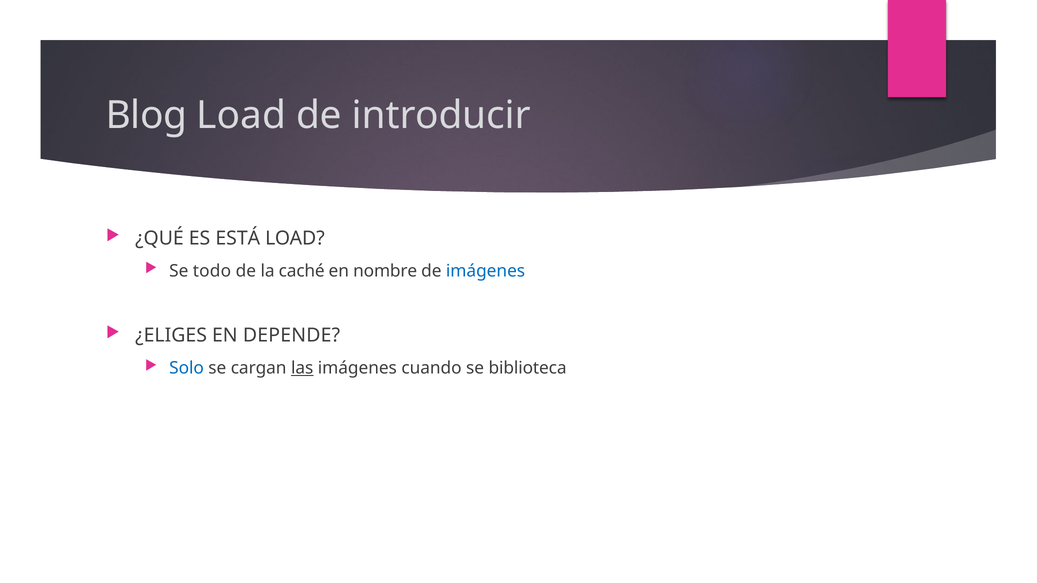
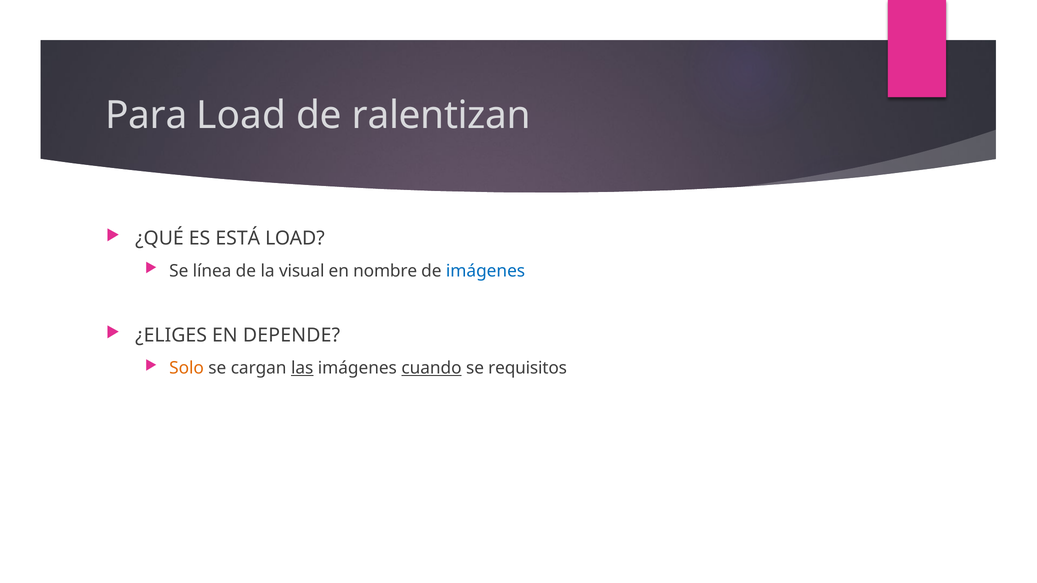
Blog: Blog -> Para (146, 116)
introducir: introducir -> ralentizan (441, 116)
todo: todo -> línea (212, 271)
caché: caché -> visual (302, 271)
Solo colour: blue -> orange (187, 368)
cuando underline: none -> present (432, 368)
biblioteca: biblioteca -> requisitos (528, 368)
